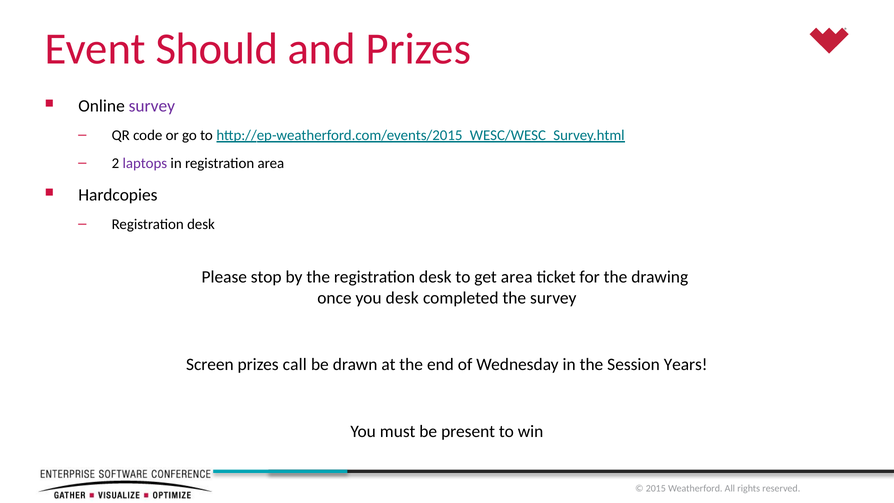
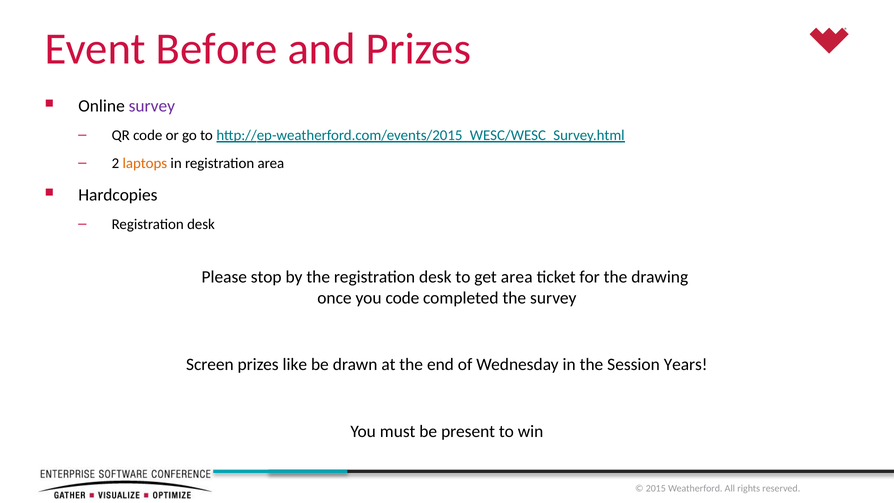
Should: Should -> Before (217, 49)
laptops colour: purple -> orange (145, 163)
you desk: desk -> code (402, 298)
call: call -> like (295, 365)
